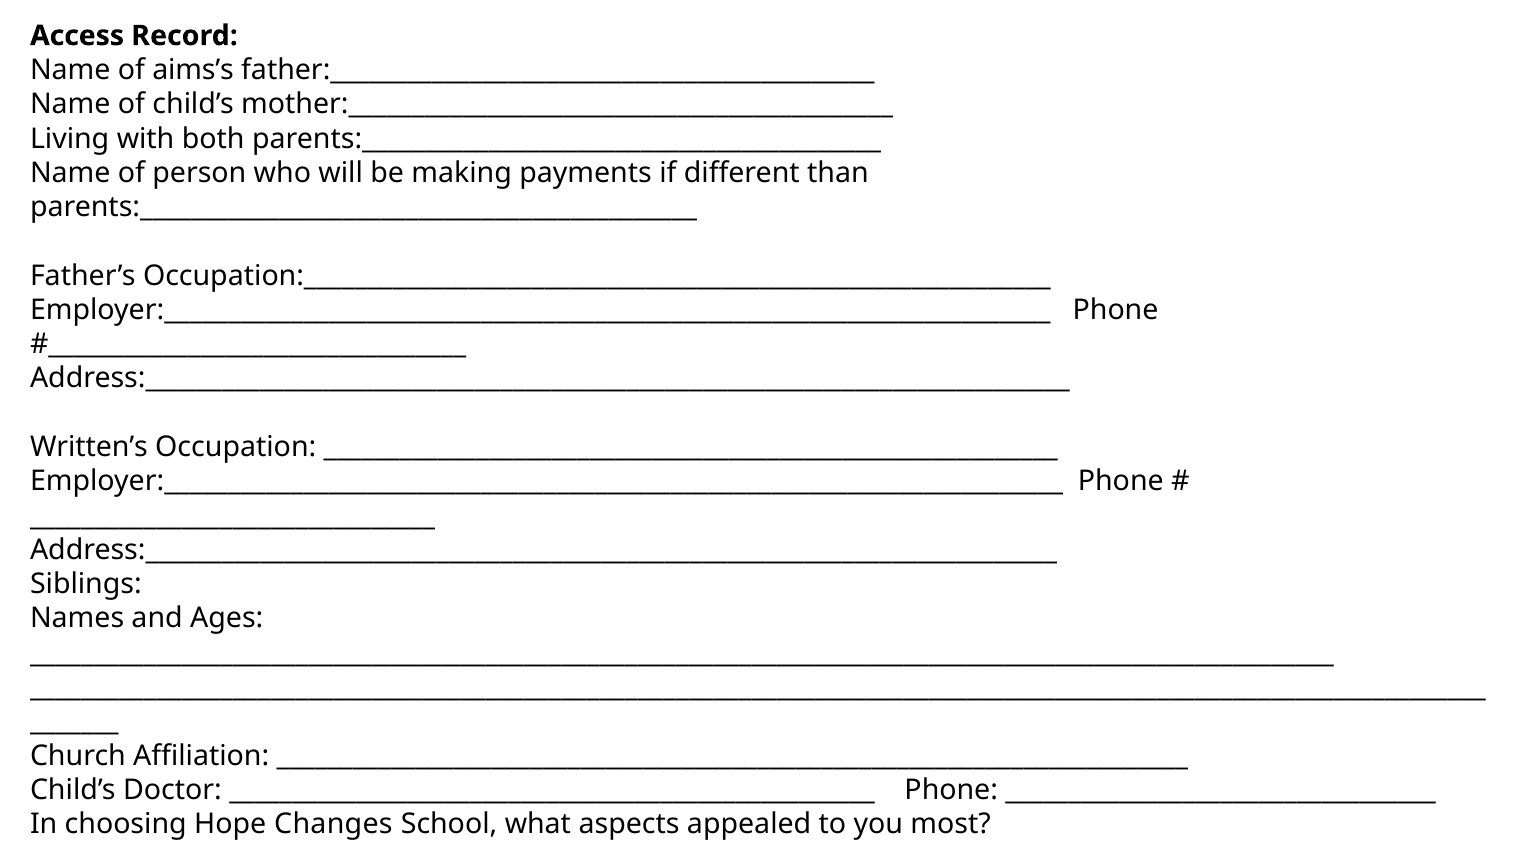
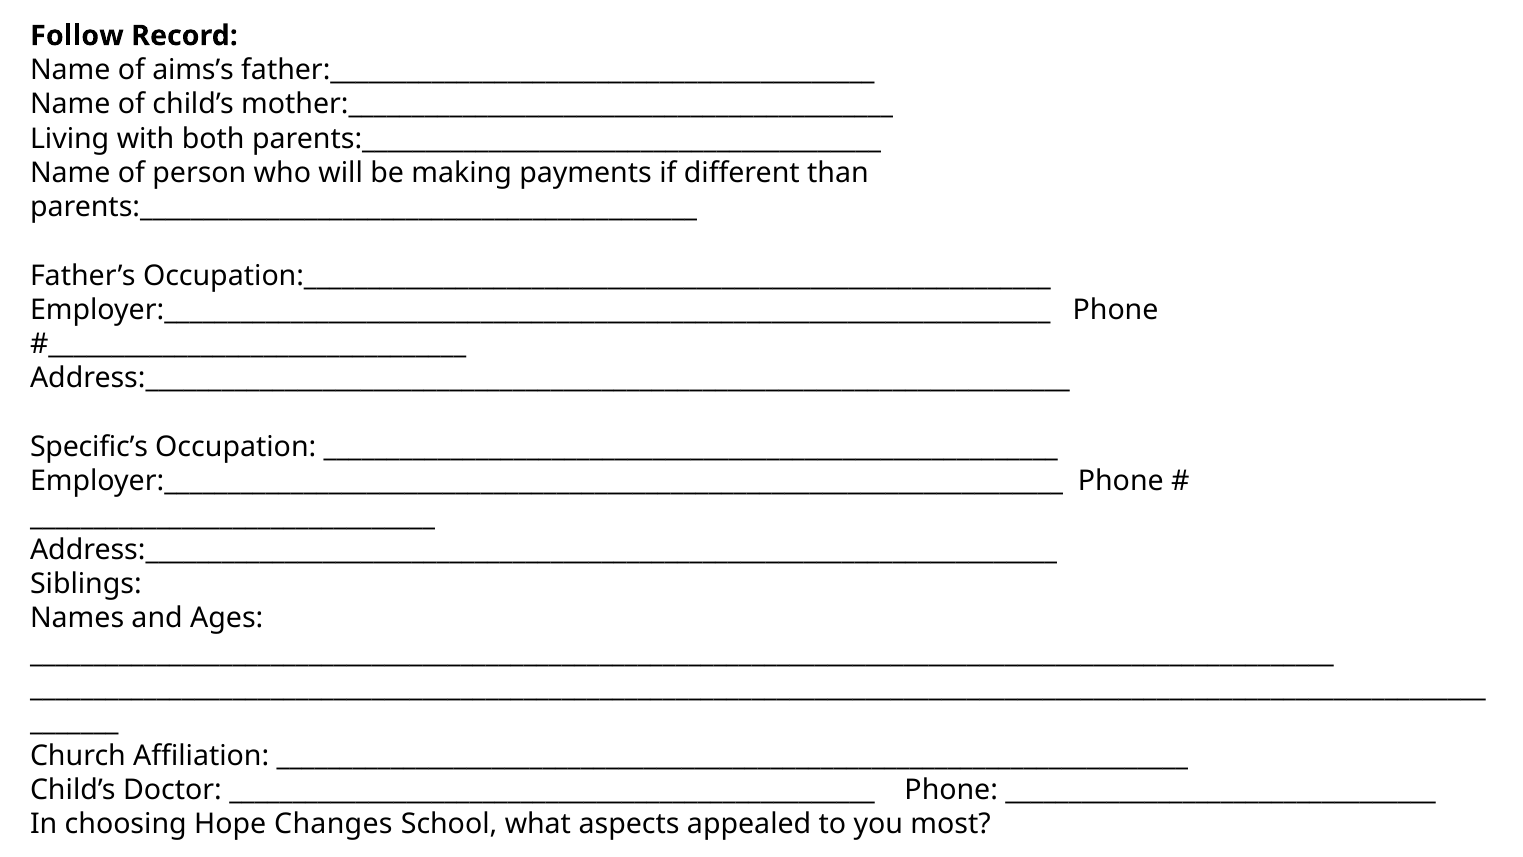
Access: Access -> Follow (77, 36)
Written’s: Written’s -> Specific’s (89, 447)
